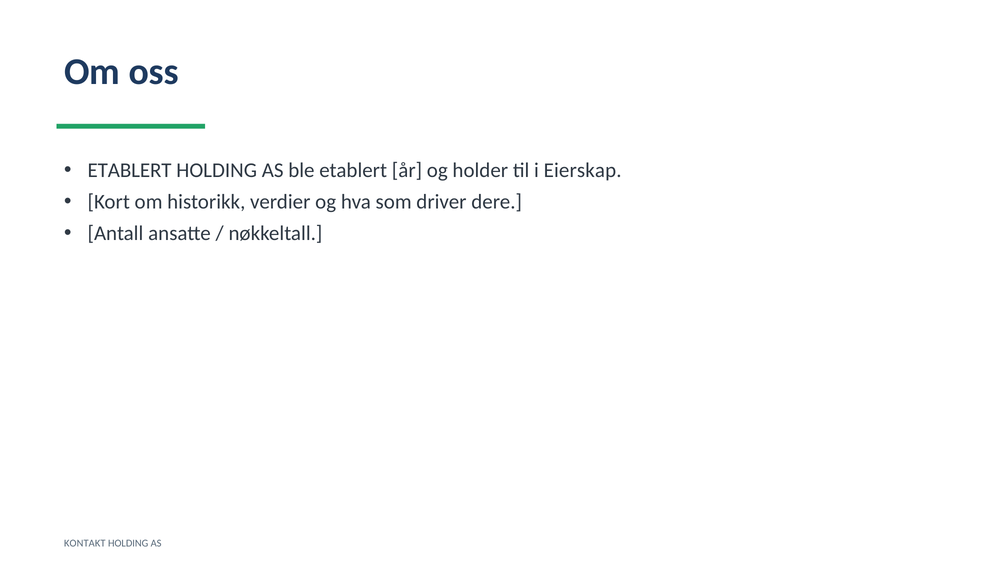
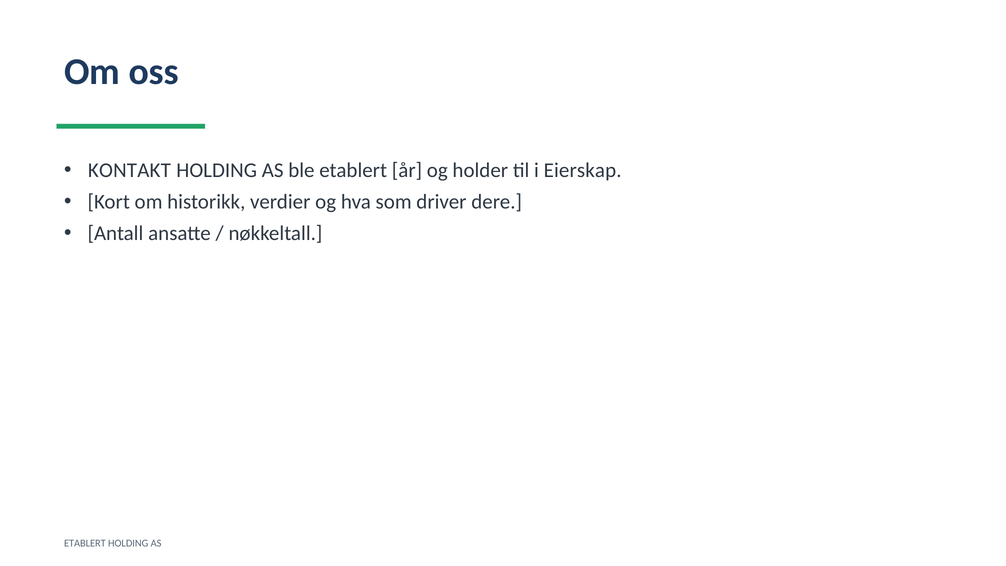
ETABLERT: ETABLERT -> KONTAKT (129, 170)
KONTAKT: KONTAKT -> ETABLERT (85, 543)
